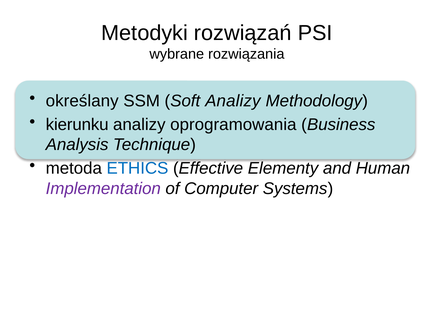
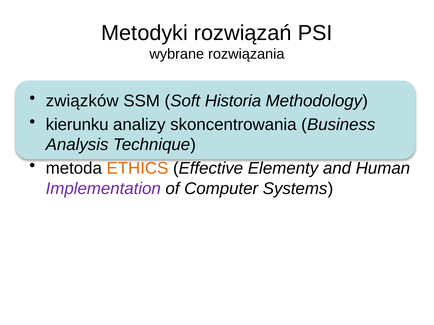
określany: określany -> związków (82, 101)
Soft Analizy: Analizy -> Historia (233, 101)
oprogramowania: oprogramowania -> skoncentrowania (233, 125)
ETHICS colour: blue -> orange (137, 169)
